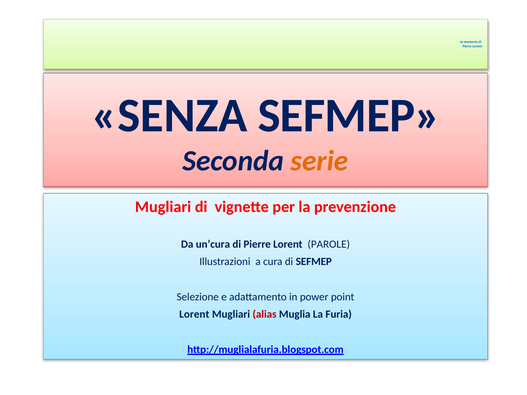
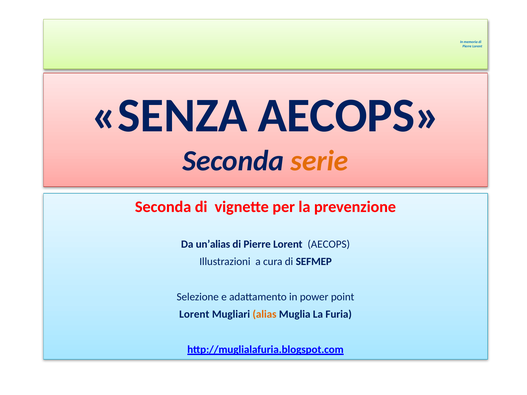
SENZA SEFMEP: SEFMEP -> AECOPS (349, 116)
Mugliari: Mugliari -> Seconda (163, 207)
un’cura: un’cura -> un’alias (213, 245)
Lorent PAROLE: PAROLE -> AECOPS (329, 245)
alias colour: red -> orange (265, 314)
